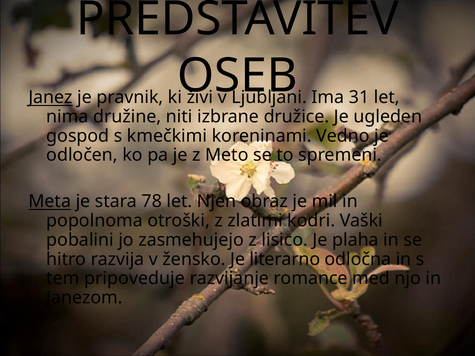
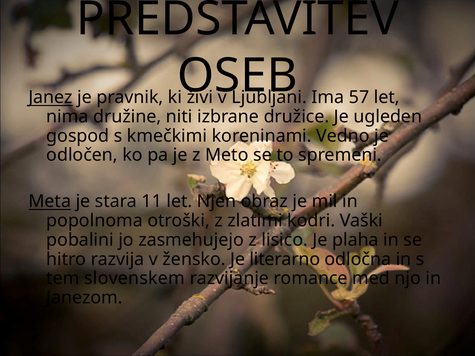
31: 31 -> 57 (359, 97)
78: 78 -> 11 (152, 202)
pripoveduje: pripoveduje -> slovenskem (134, 279)
